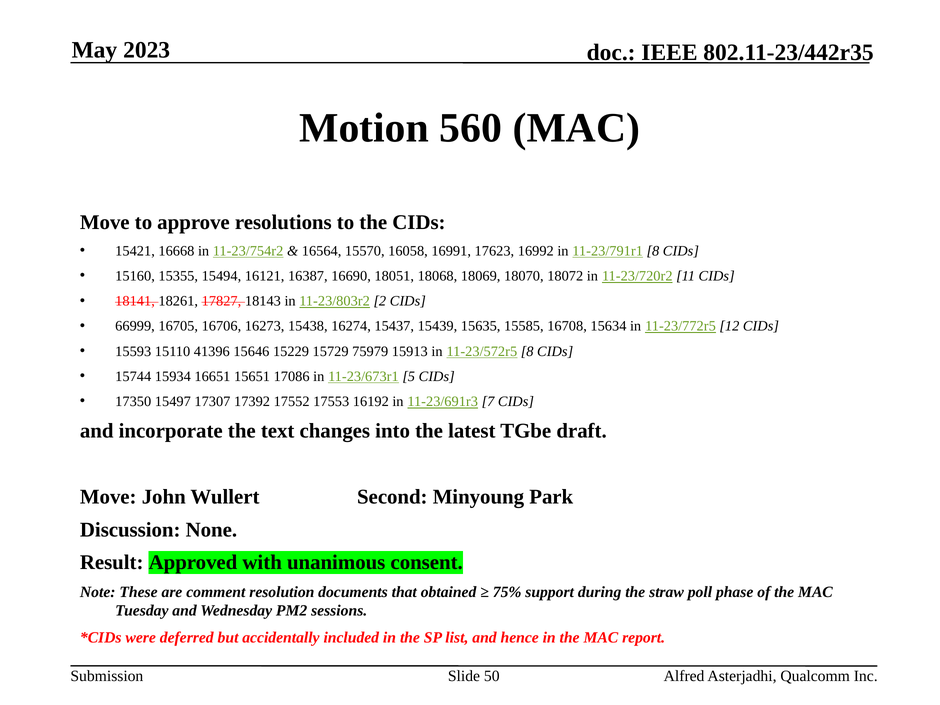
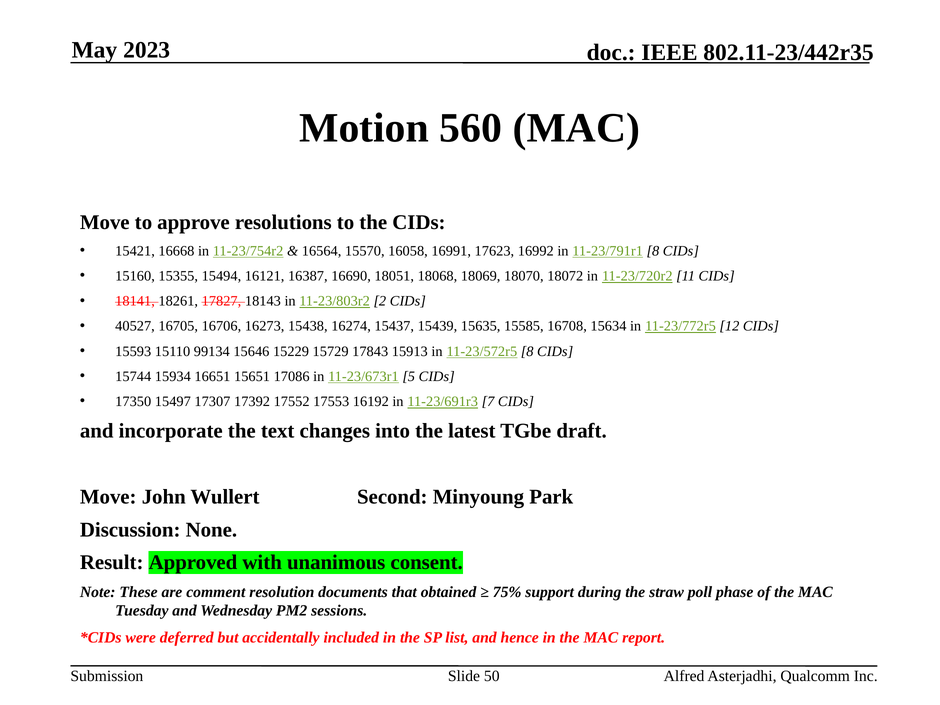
66999: 66999 -> 40527 (135, 326)
41396: 41396 -> 99134 (212, 351)
75979: 75979 -> 17843 (370, 351)
